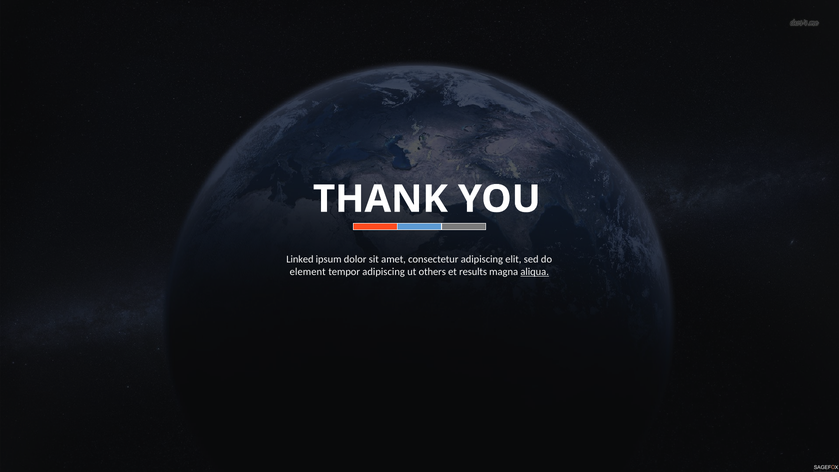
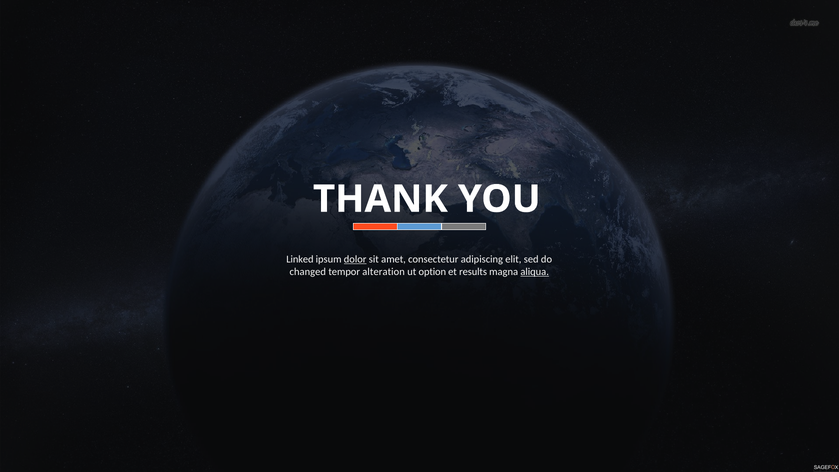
dolor underline: none -> present (355, 259)
element: element -> changed (308, 272)
tempor adipiscing: adipiscing -> alteration (384, 272)
others: others -> option (432, 272)
